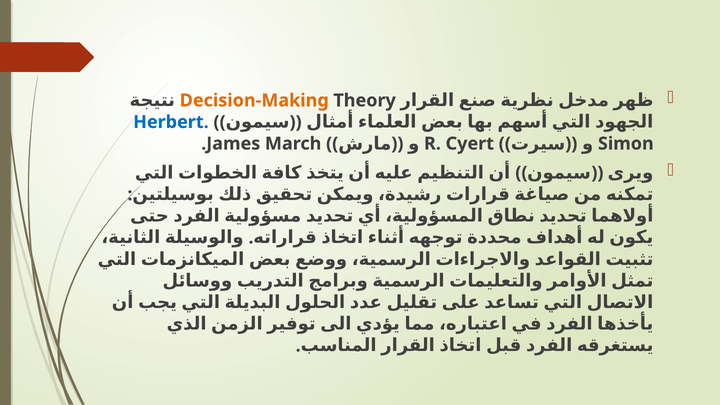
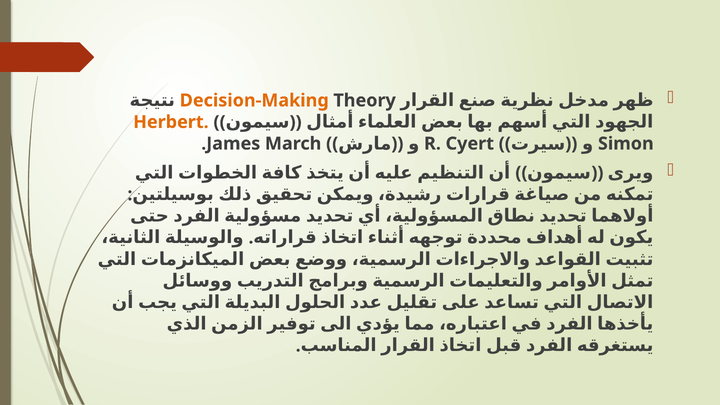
Herbert colour: blue -> orange (171, 122)
